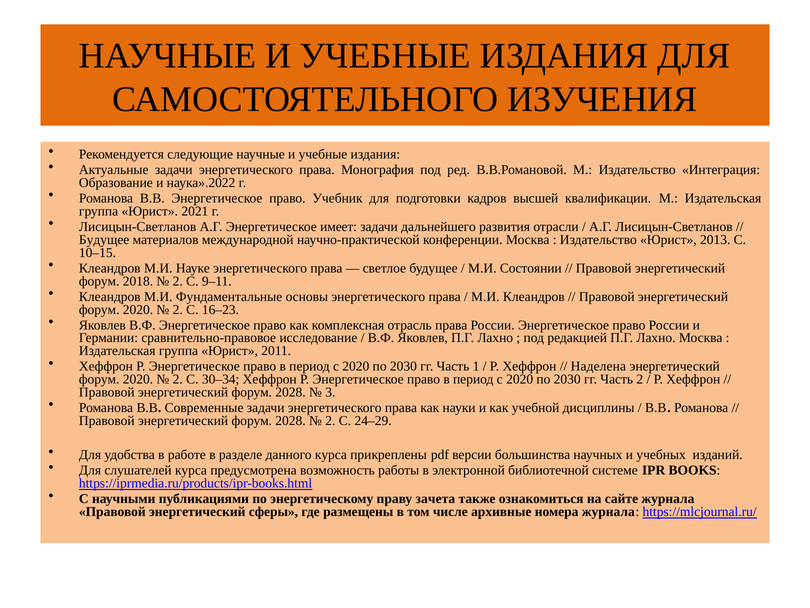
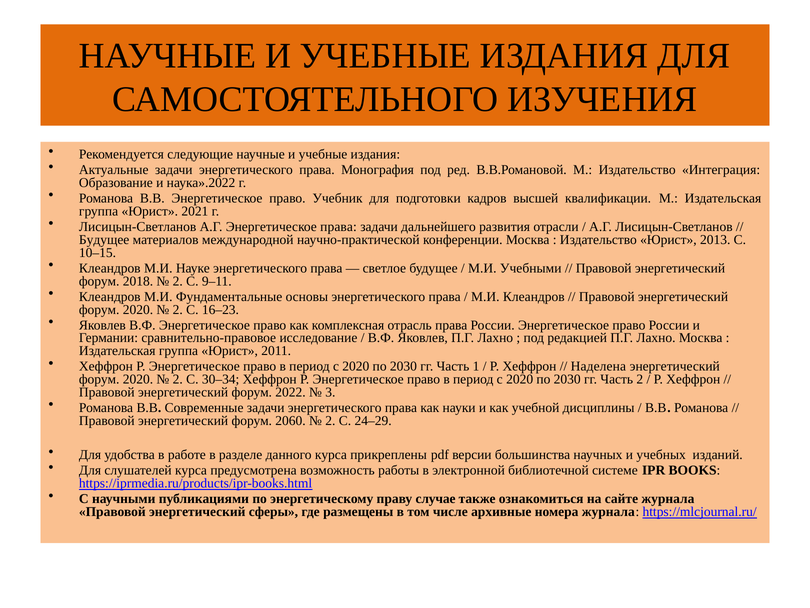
Энергетическое имеет: имеет -> права (339, 227)
Состоянии: Состоянии -> Учебными (531, 268)
2028: 2028 -> 2022 (291, 392)
2028: 2028 -> 2060 (291, 420)
зачета: зачета -> случае (436, 499)
